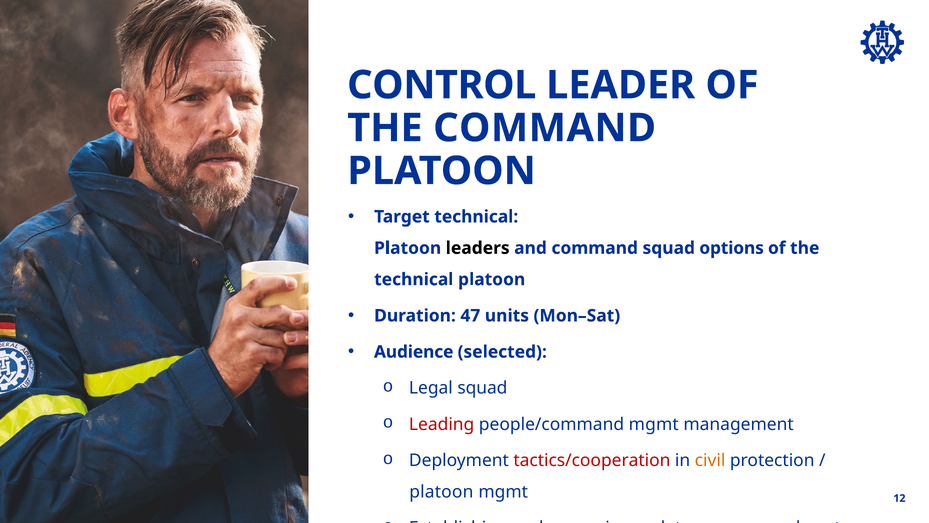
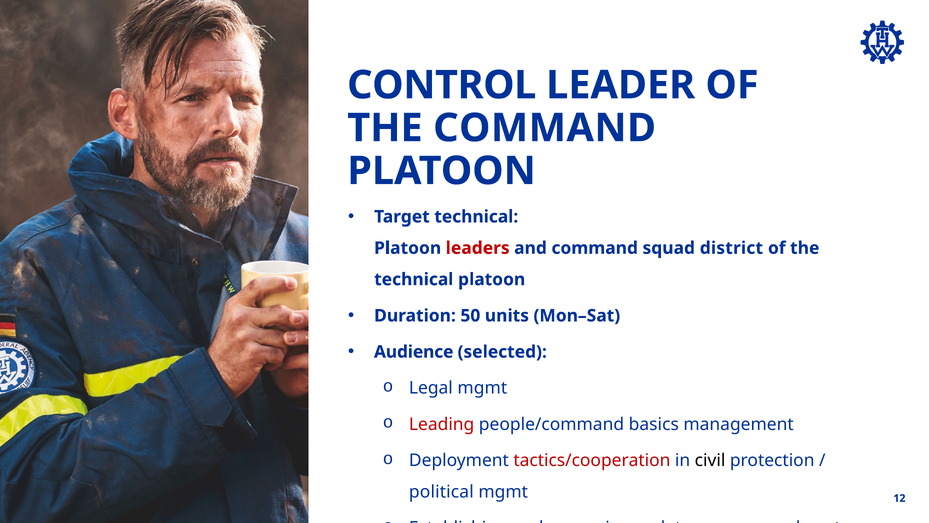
leaders colour: black -> red (478, 248)
options: options -> district (731, 248)
47: 47 -> 50 (470, 315)
Legal squad: squad -> mgmt (482, 388)
people/command mgmt: mgmt -> basics (654, 424)
civil colour: orange -> black (710, 460)
platoon: platoon -> political (441, 492)
